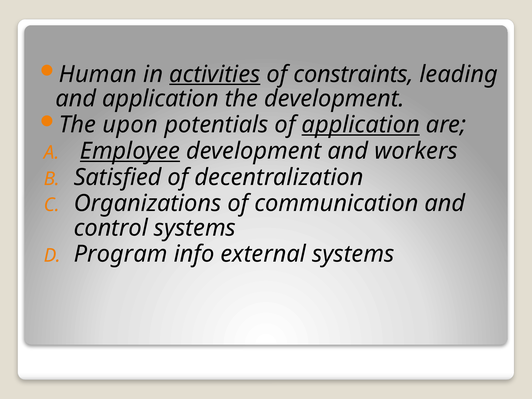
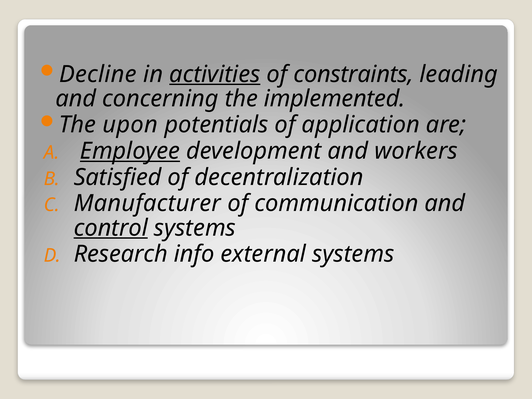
Human: Human -> Decline (98, 74)
and application: application -> concerning (160, 99)
the development: development -> implemented (335, 99)
application underline: present -> none (361, 125)
Organizations: Organizations -> Manufacturer (147, 204)
control underline: none -> present (111, 228)
Program: Program -> Research (121, 254)
